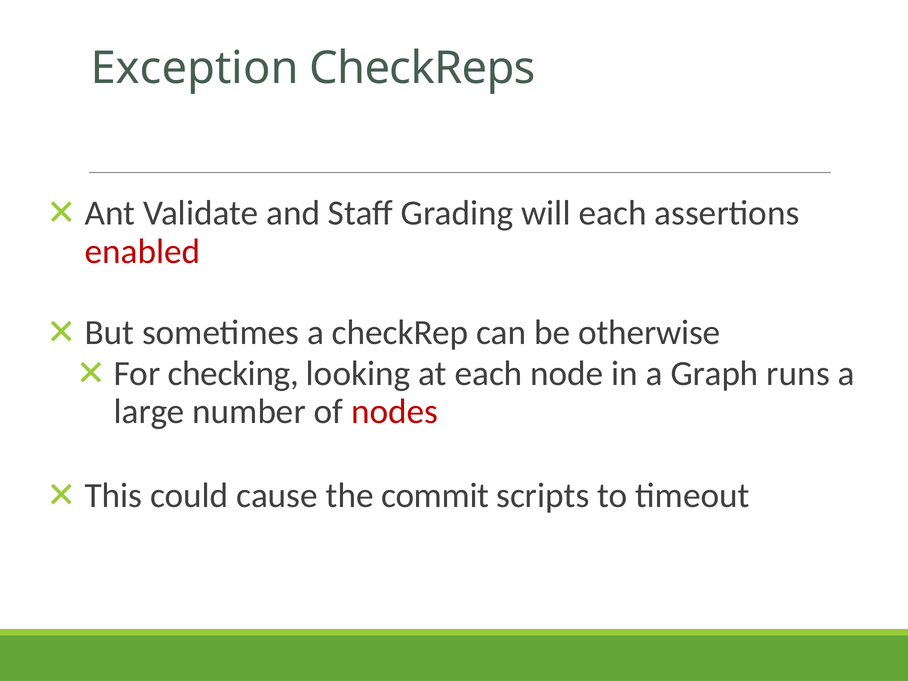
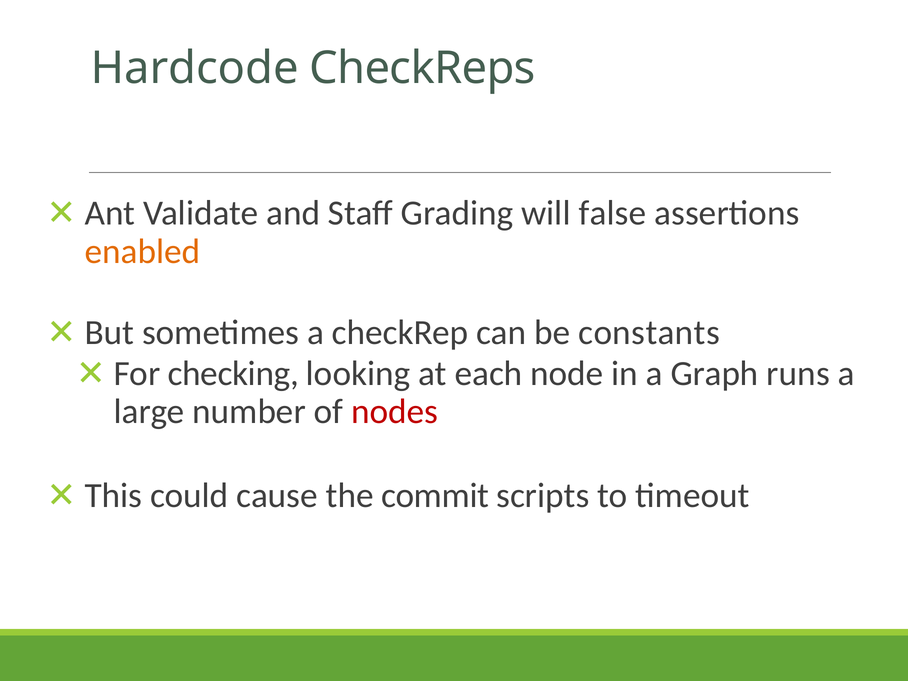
Exception: Exception -> Hardcode (195, 68)
will each: each -> false (613, 213)
enabled colour: red -> orange (143, 251)
otherwise: otherwise -> constants (649, 333)
